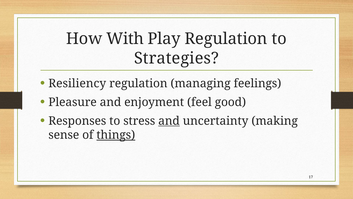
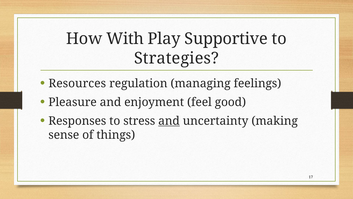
Play Regulation: Regulation -> Supportive (226, 39)
Resiliency: Resiliency -> Resources (77, 83)
things underline: present -> none (116, 135)
